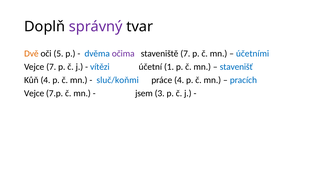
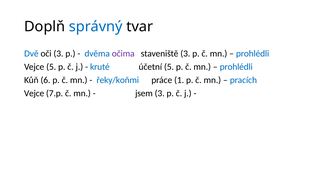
správný colour: purple -> blue (96, 27)
Dvě colour: orange -> blue (31, 54)
oči 5: 5 -> 3 (58, 54)
staveniště 7: 7 -> 3 (185, 54)
účetními: účetními -> prohlédli (253, 54)
Vejce 7: 7 -> 5 (51, 67)
vítězi: vítězi -> kruté (100, 67)
účetní 1: 1 -> 5 (169, 67)
stavenišť: stavenišť -> prohlédli (236, 67)
Kůň 4: 4 -> 6 (45, 80)
sluč/koňmi: sluč/koňmi -> řeky/koňmi (118, 80)
práce 4: 4 -> 1 (179, 80)
